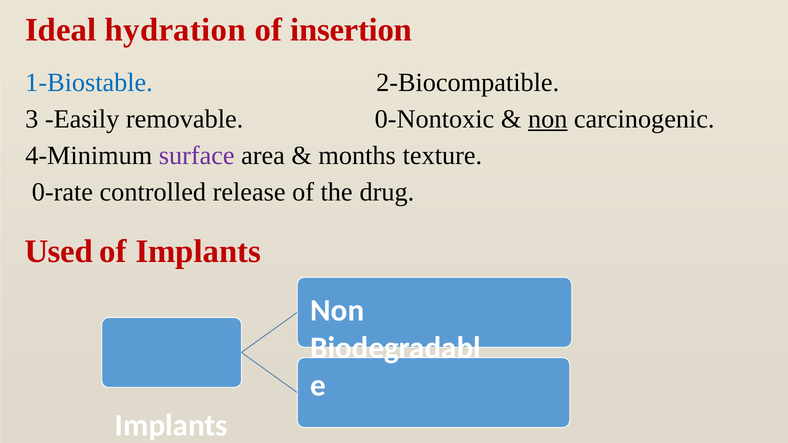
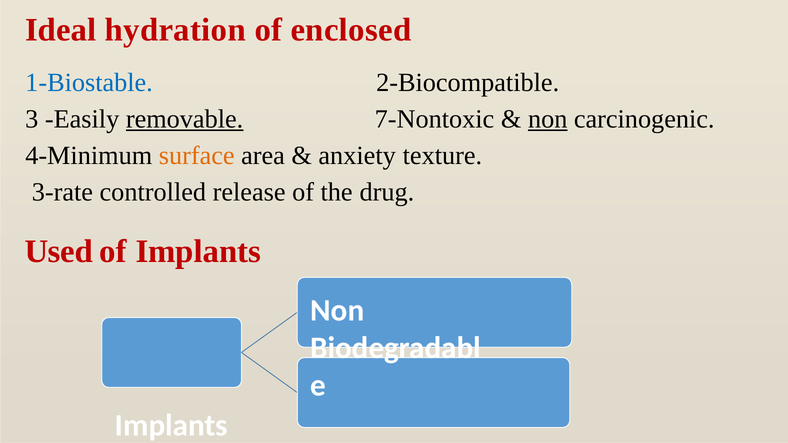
insertion: insertion -> enclosed (351, 30)
removable underline: none -> present (185, 119)
0-Nontoxic: 0-Nontoxic -> 7-Nontoxic (434, 119)
surface colour: purple -> orange (197, 156)
months: months -> anxiety (357, 156)
0-rate: 0-rate -> 3-rate (62, 192)
